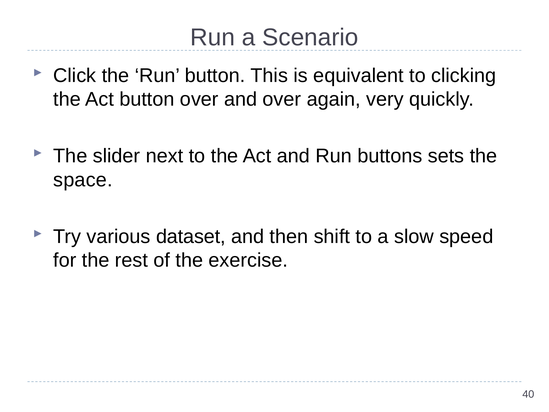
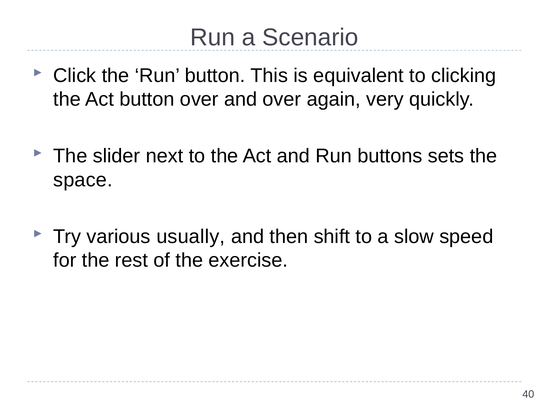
dataset: dataset -> usually (191, 236)
